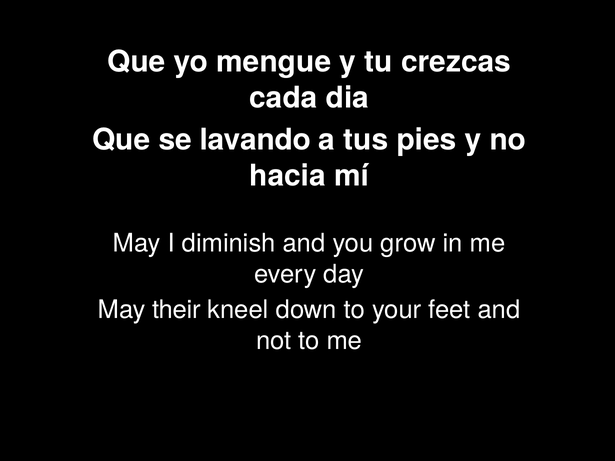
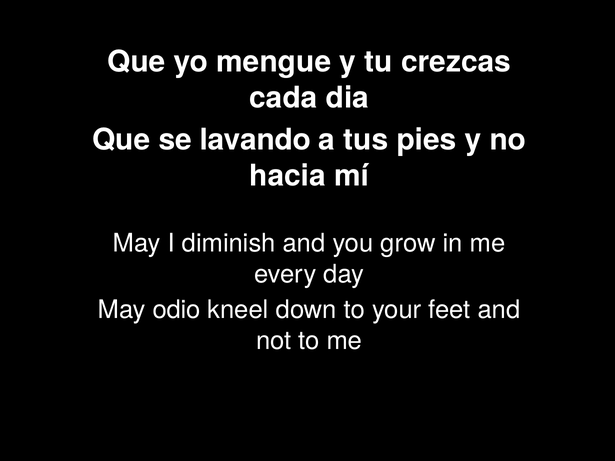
their: their -> odio (176, 310)
